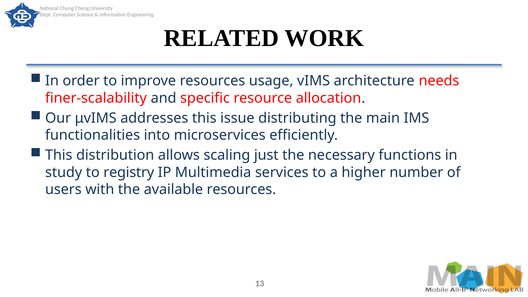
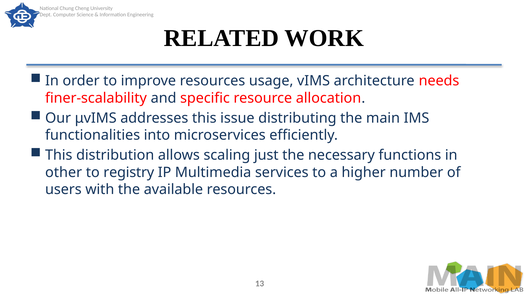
study: study -> other (64, 172)
